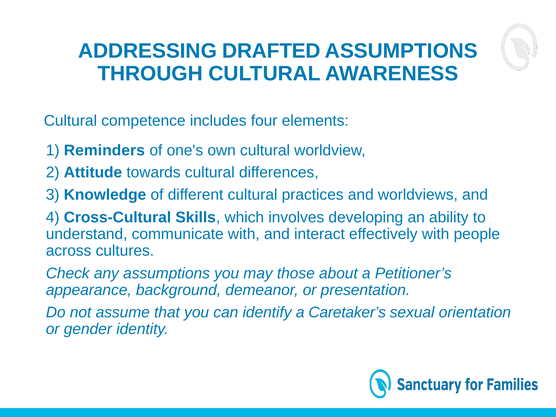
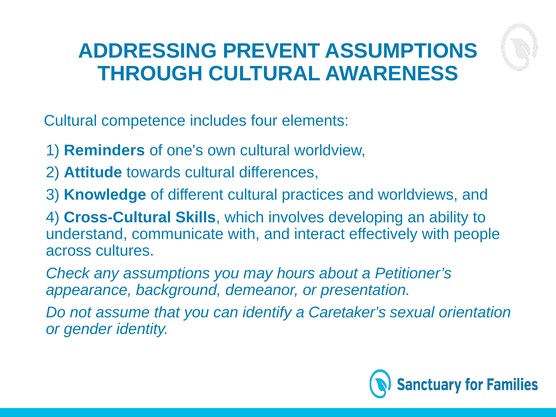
DRAFTED: DRAFTED -> PREVENT (271, 51)
those: those -> hours (296, 273)
